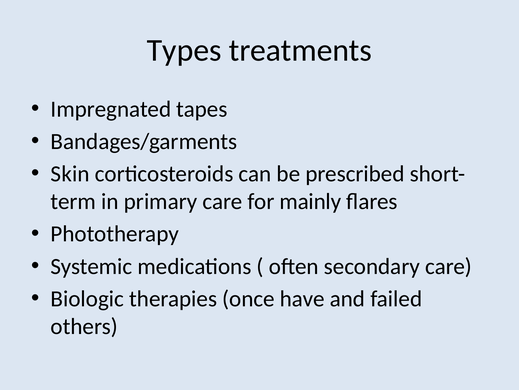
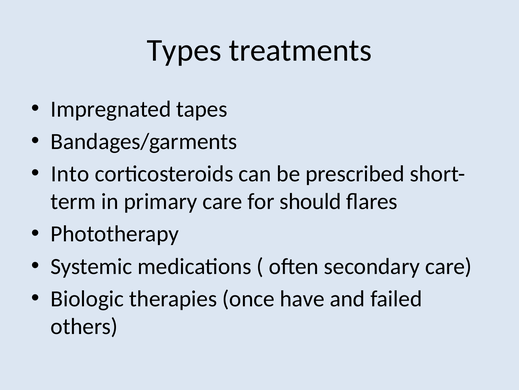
Skin: Skin -> Into (70, 174)
mainly: mainly -> should (310, 201)
